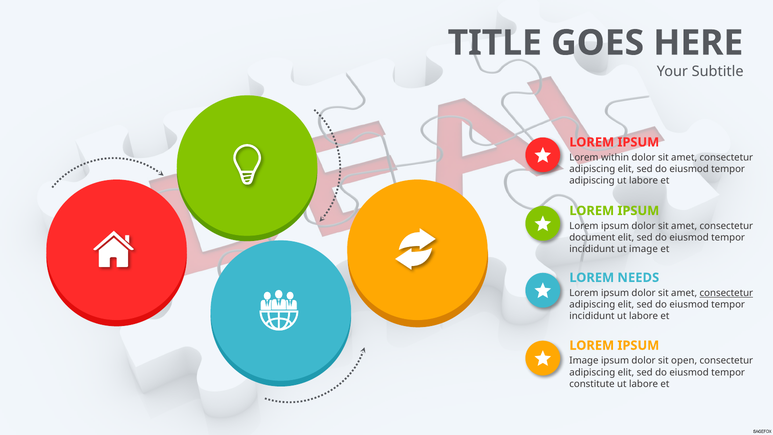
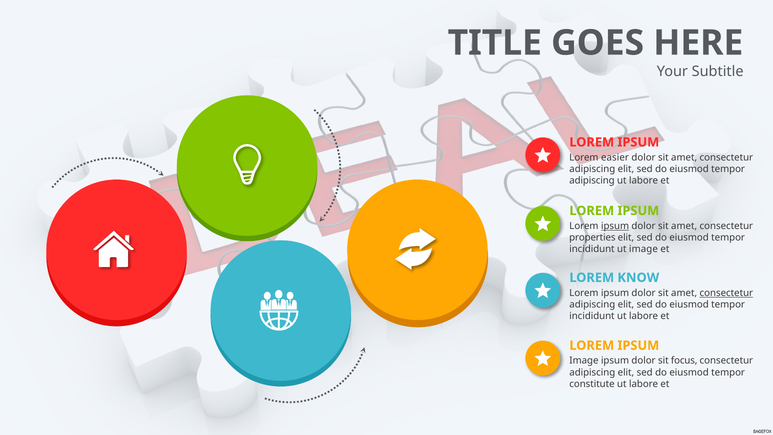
within: within -> easier (615, 157)
ipsum underline: none -> present (615, 226)
document: document -> properties (592, 238)
NEEDS: NEEDS -> KNOW (638, 278)
open: open -> focus (684, 361)
